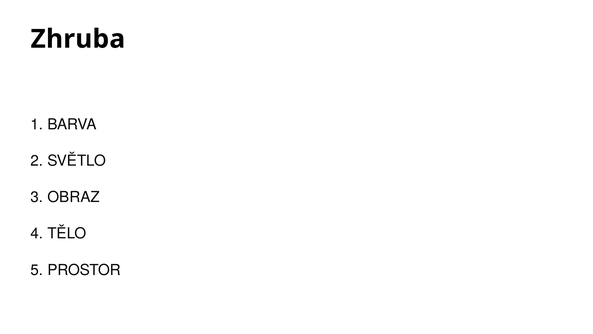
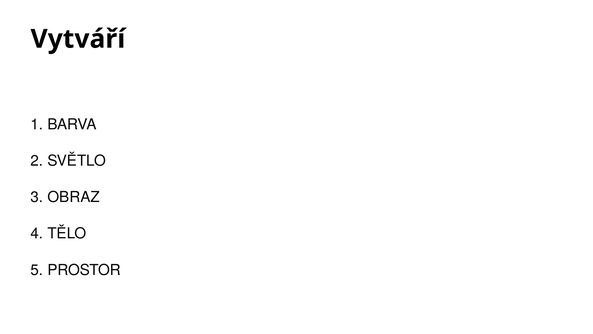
Zhruba: Zhruba -> Vytváří (78, 39)
